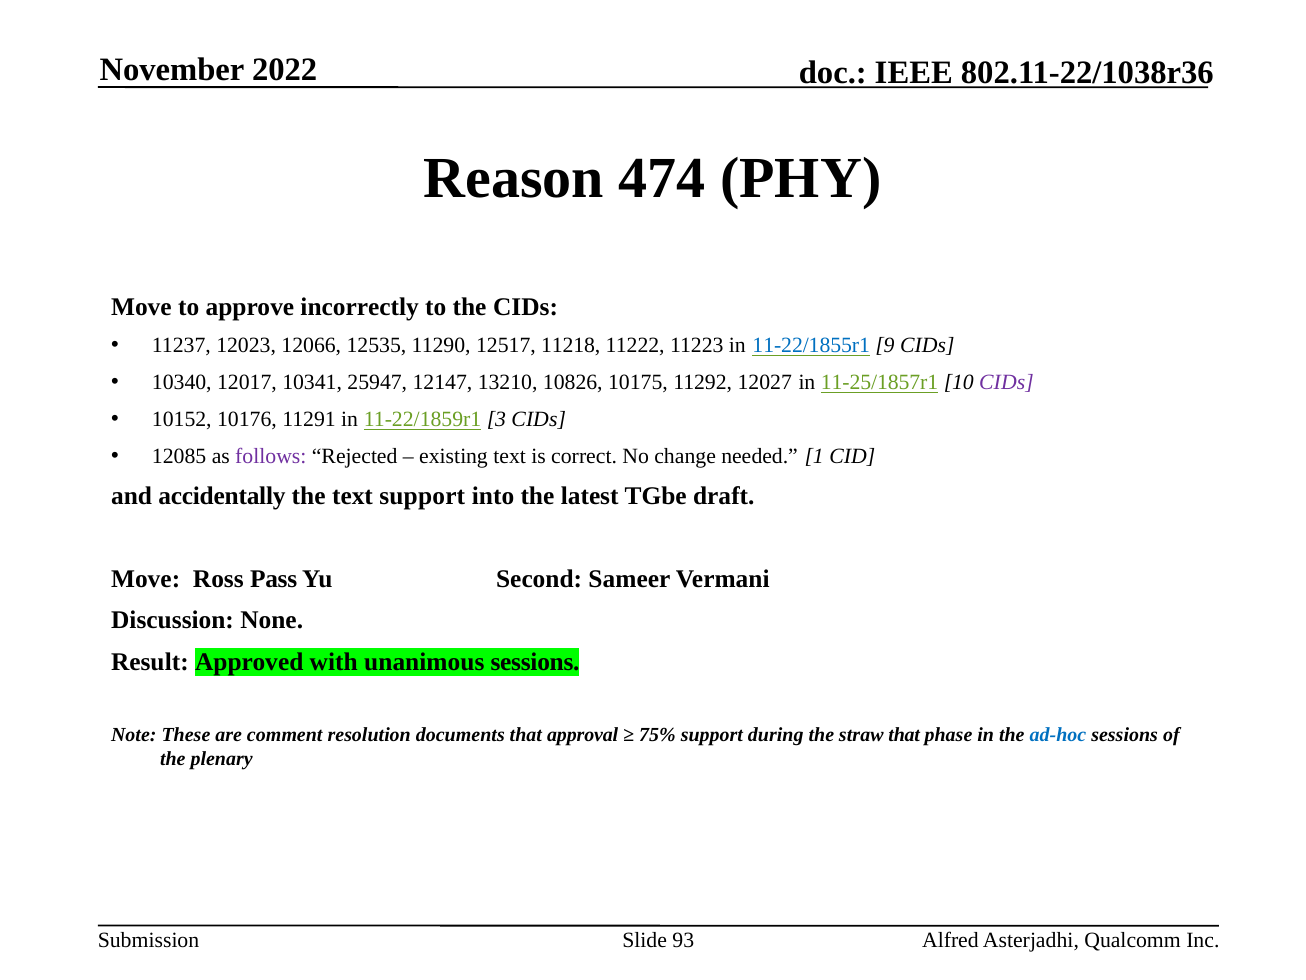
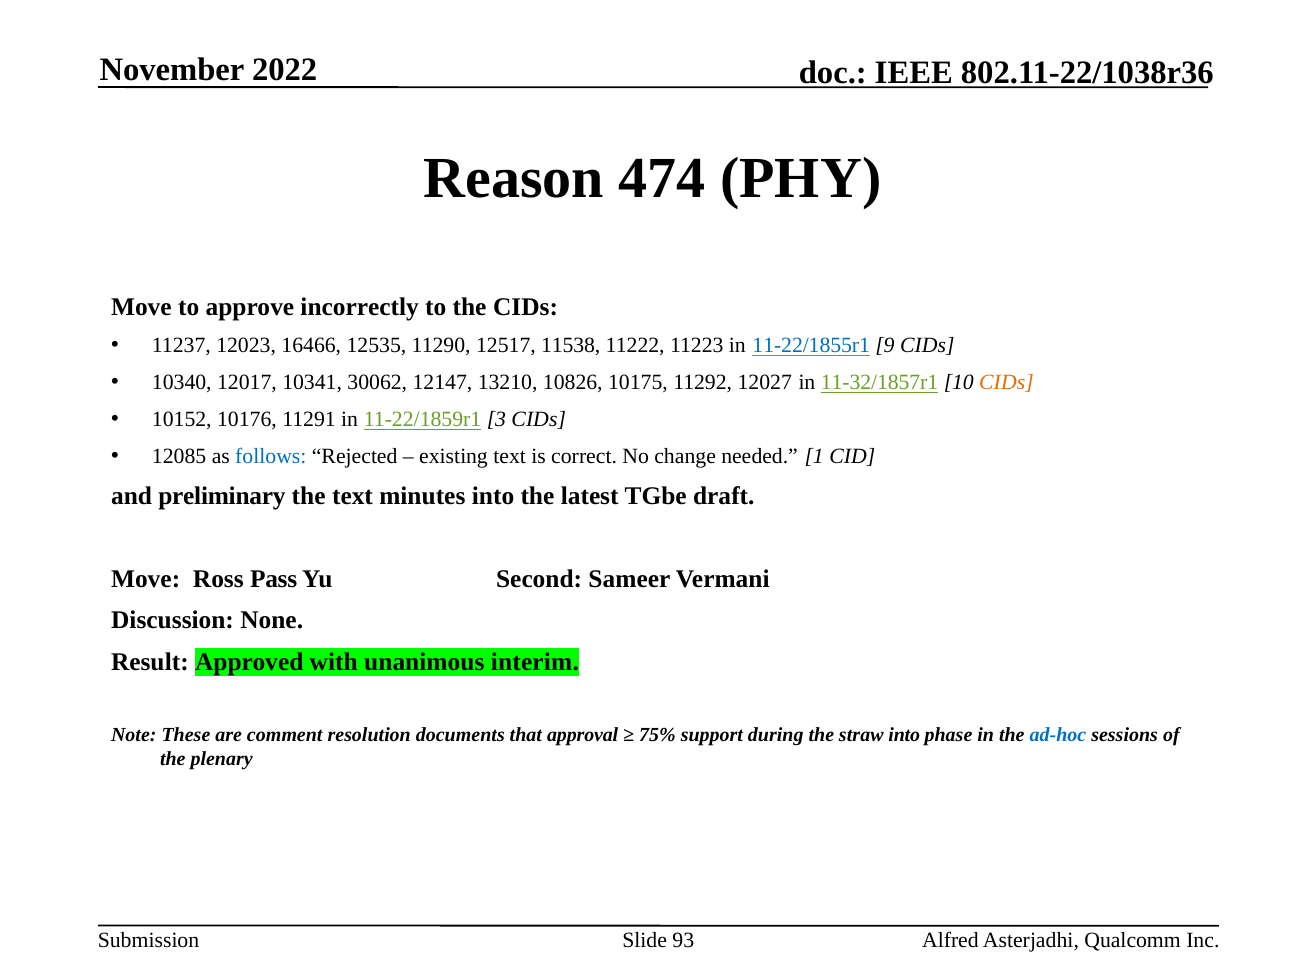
12066: 12066 -> 16466 (311, 345)
11218: 11218 -> 11538 (571, 345)
25947: 25947 -> 30062 (377, 383)
11-25/1857r1: 11-25/1857r1 -> 11-32/1857r1 (880, 383)
CIDs colour: purple -> orange (1006, 383)
follows colour: purple -> blue (271, 457)
accidentally: accidentally -> preliminary (222, 496)
text support: support -> minutes (422, 496)
unanimous sessions: sessions -> interim (535, 662)
straw that: that -> into (904, 734)
